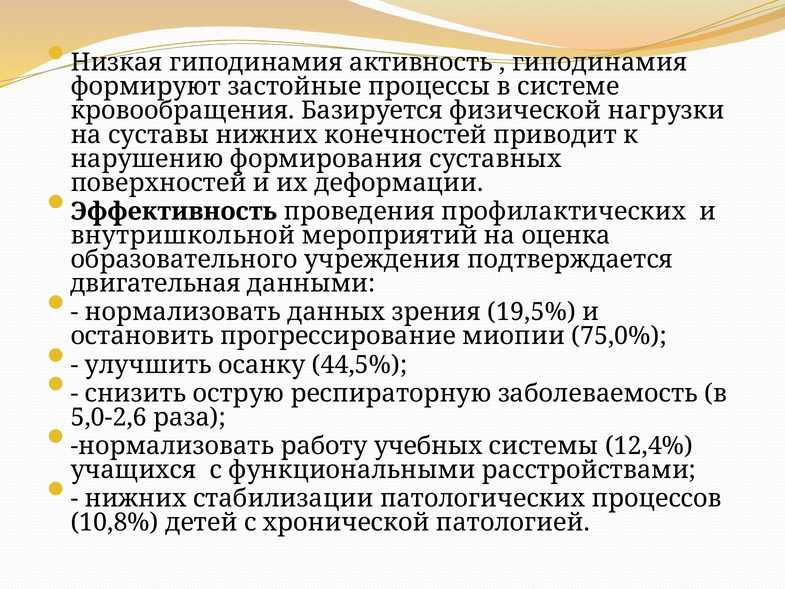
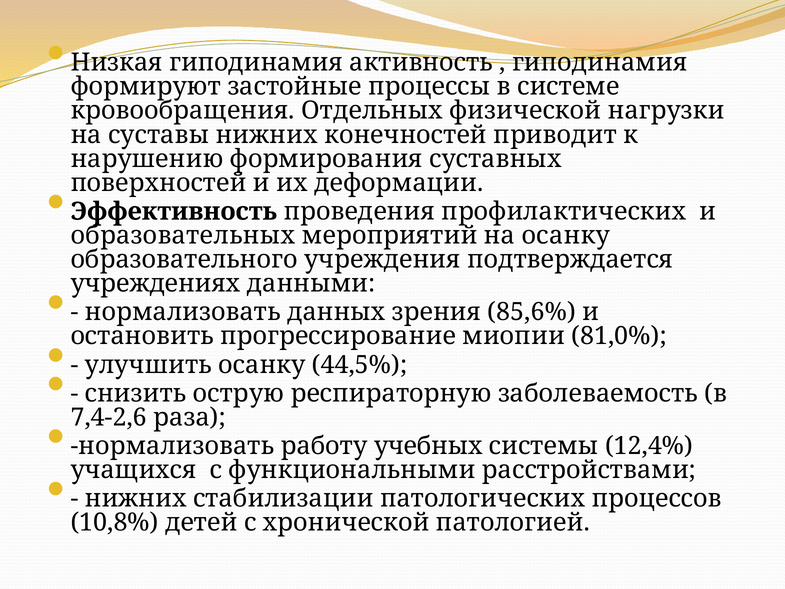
Базируется: Базируется -> Отдельных (372, 111)
внутришкольной: внутришкольной -> образовательных (183, 235)
на оценка: оценка -> осанку (566, 235)
двигательная: двигательная -> учреждениях (155, 283)
19,5%: 19,5% -> 85,6% (532, 312)
75,0%: 75,0% -> 81,0% (619, 336)
5,0-2,6: 5,0-2,6 -> 7,4-2,6 (109, 417)
